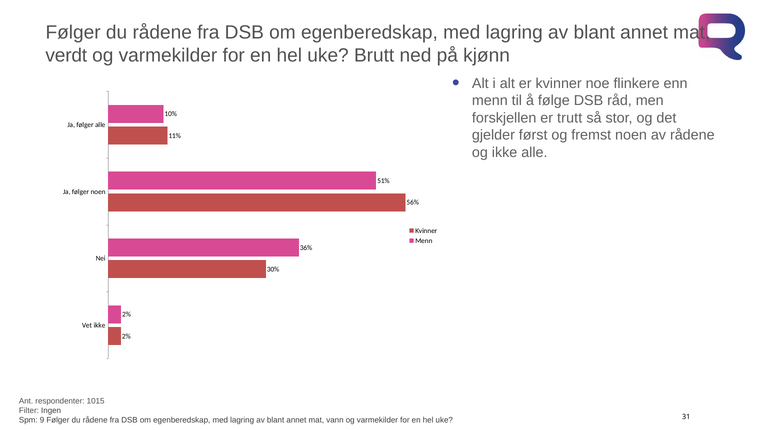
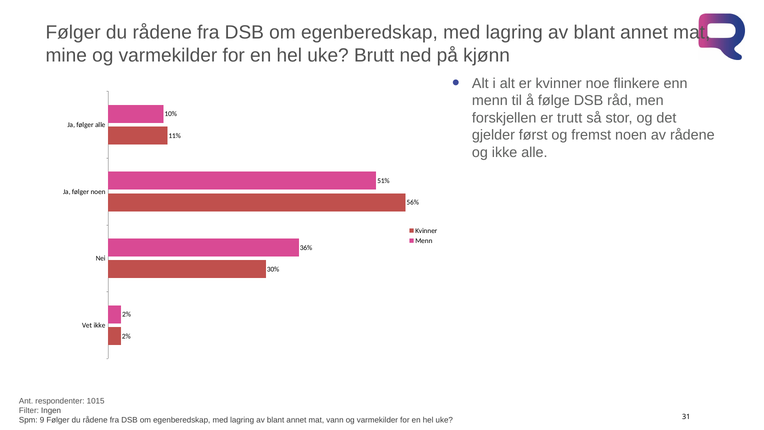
verdt: verdt -> mine (66, 55)
